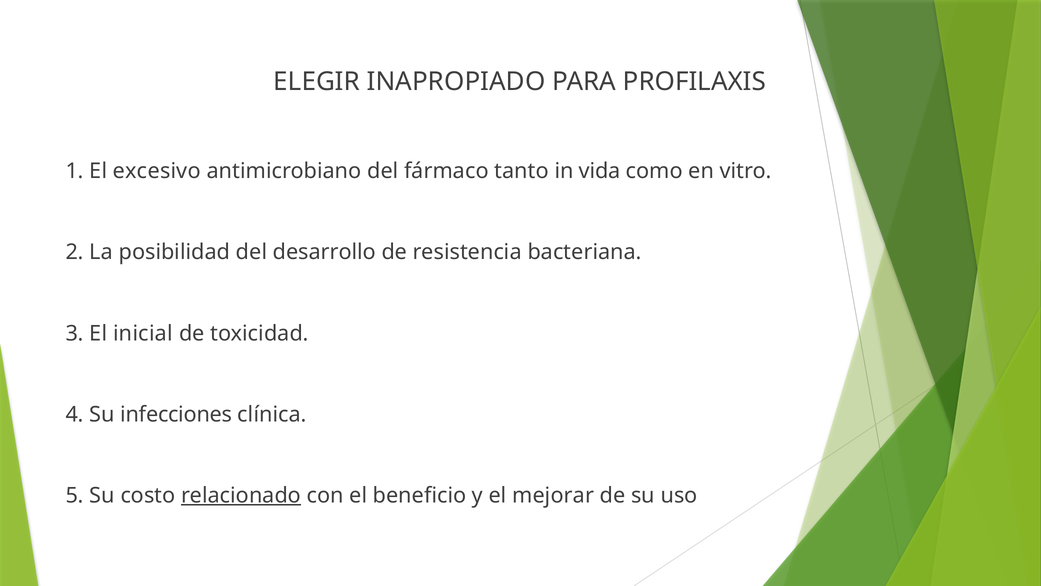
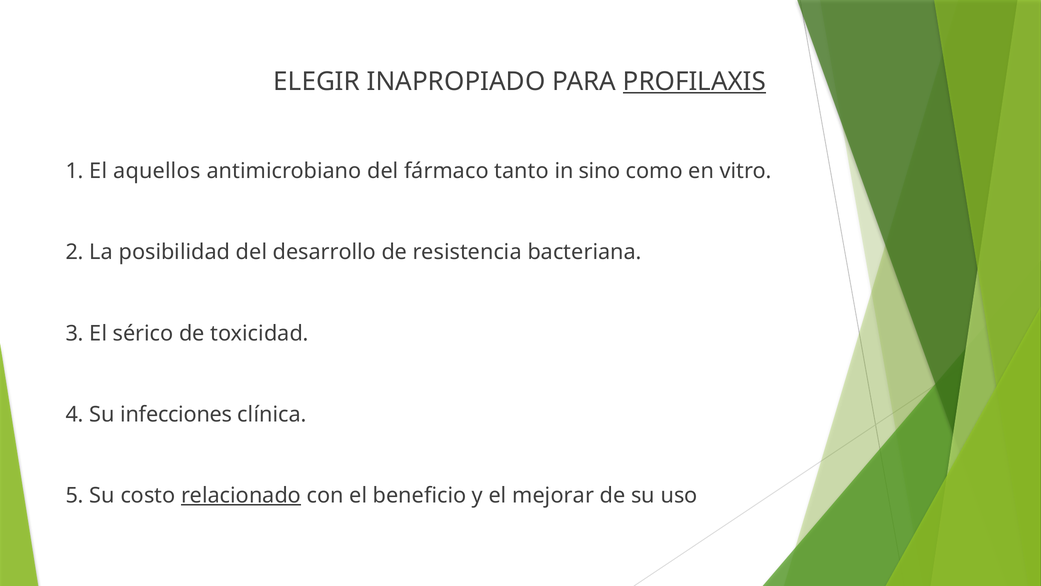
PROFILAXIS underline: none -> present (694, 81)
excesivo: excesivo -> aquellos (157, 171)
vida: vida -> sino (600, 171)
inicial: inicial -> sérico (143, 333)
